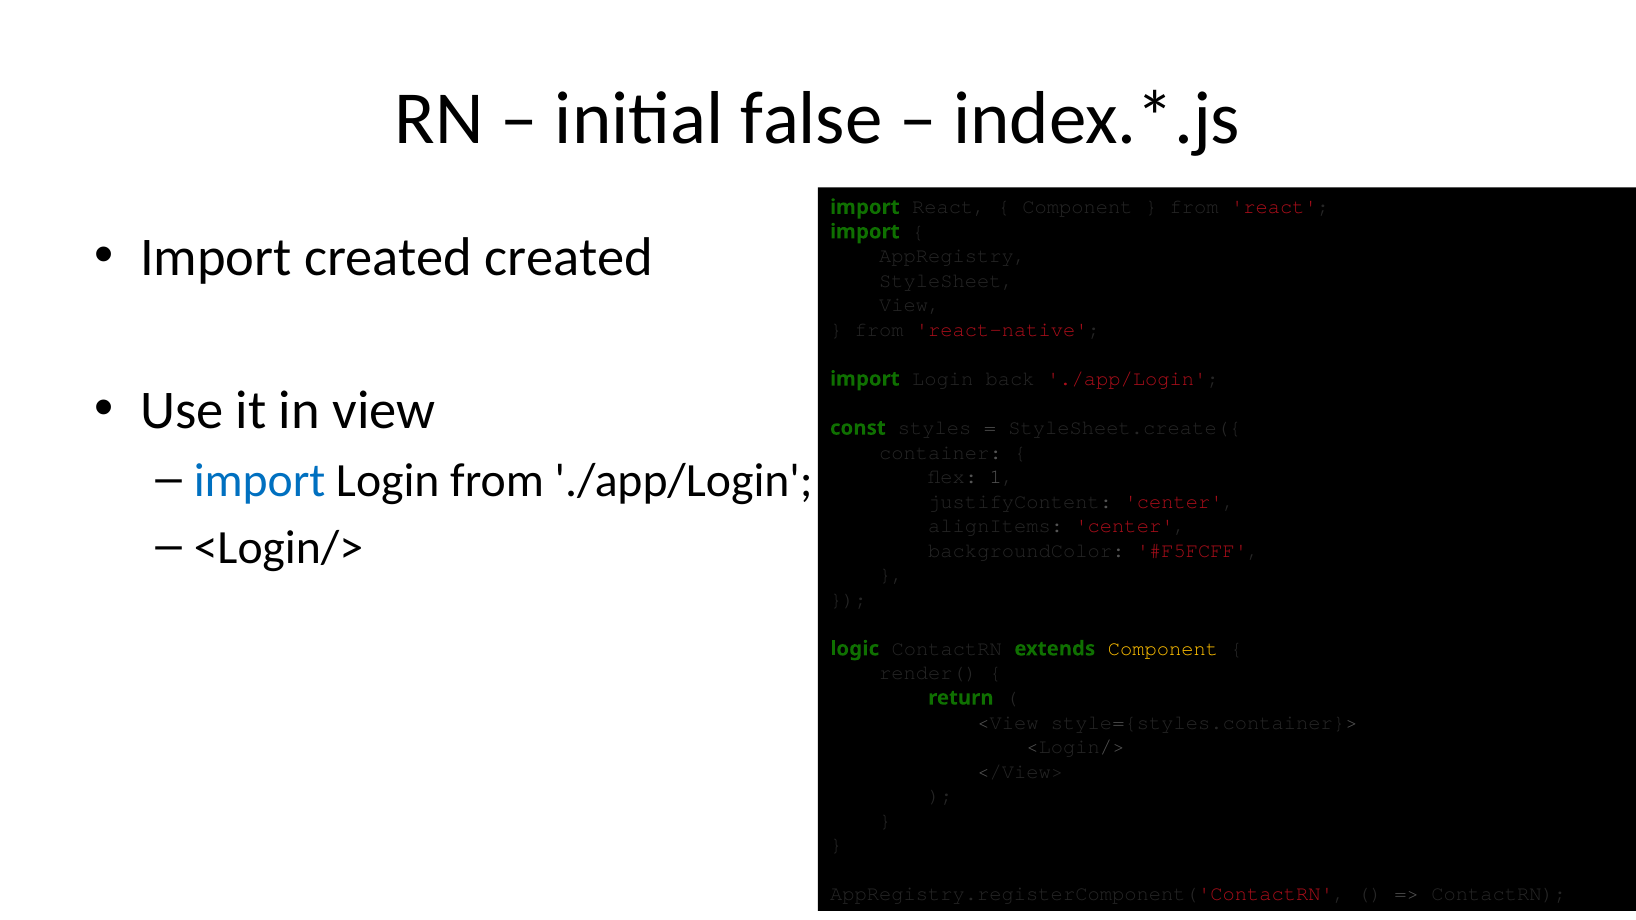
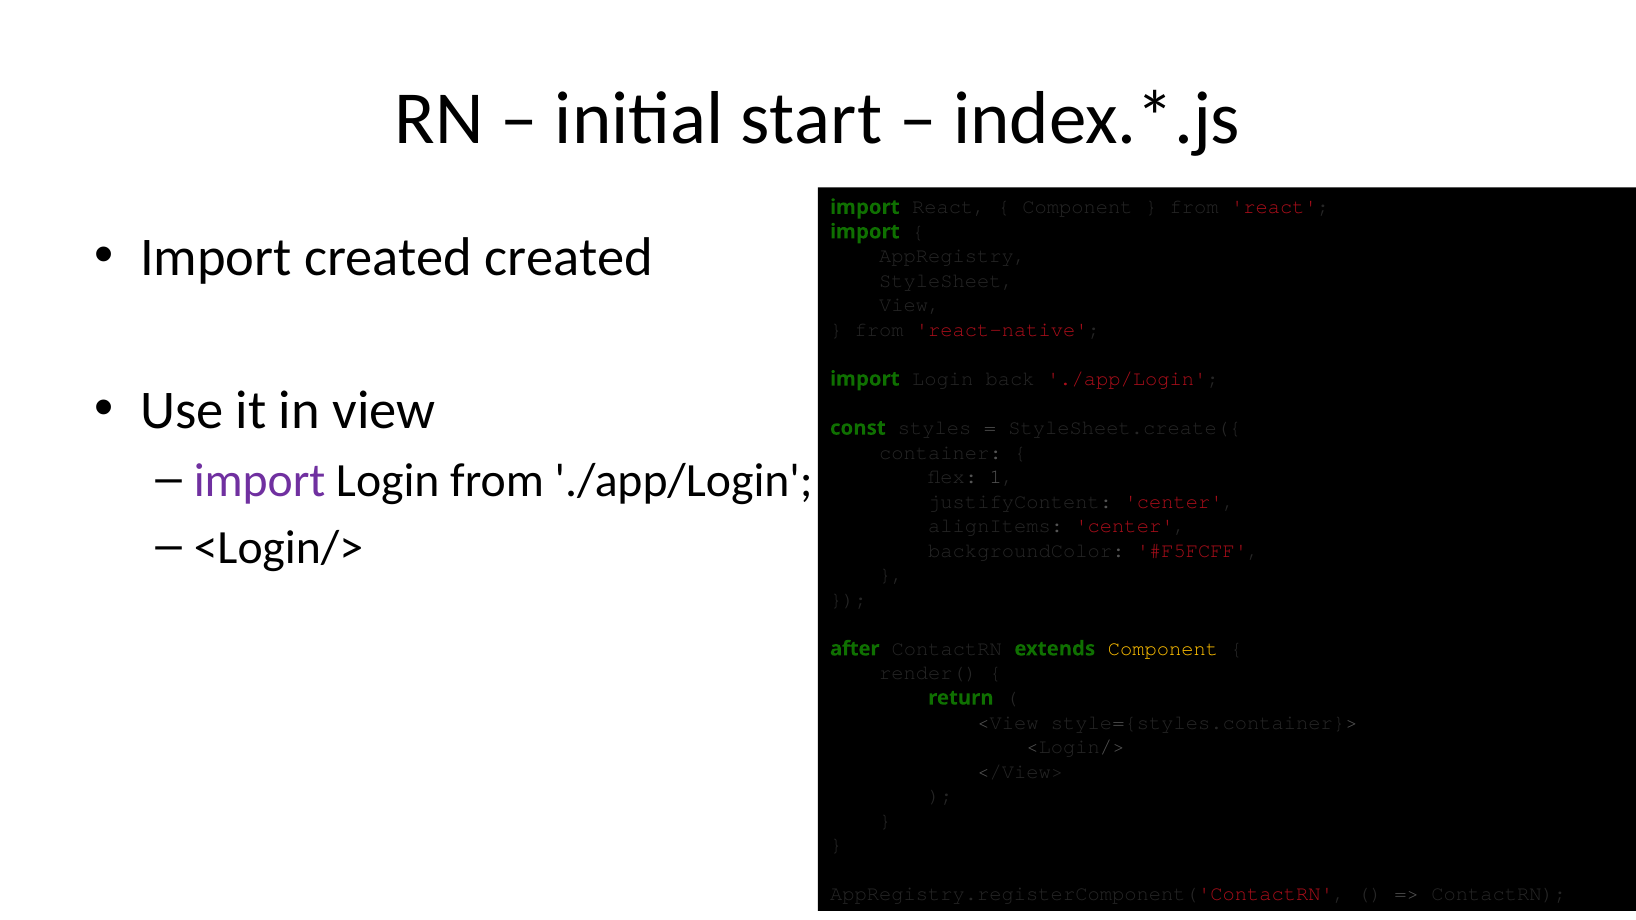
false: false -> start (811, 119)
import colour: blue -> purple (260, 481)
logic: logic -> after (855, 649)
